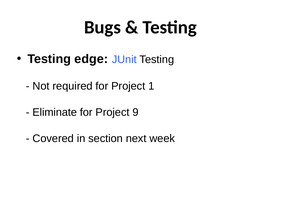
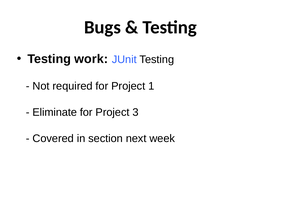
edge: edge -> work (91, 59)
9: 9 -> 3 (136, 112)
